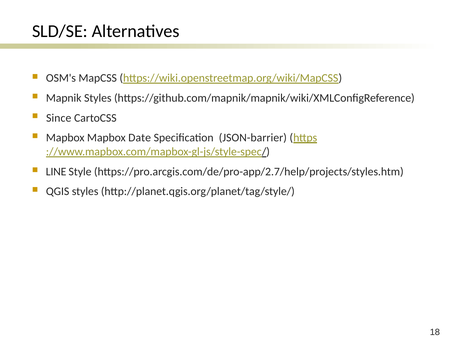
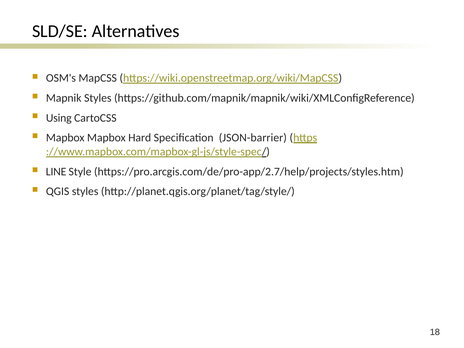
Since: Since -> Using (59, 118)
Date: Date -> Hard (140, 138)
